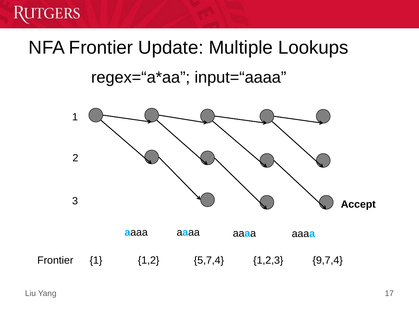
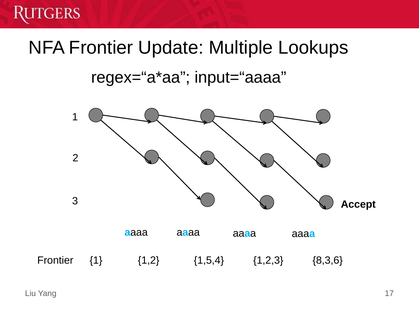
5,7,4: 5,7,4 -> 1,5,4 (209, 260)
9,7,4: 9,7,4 -> 8,3,6 (328, 260)
